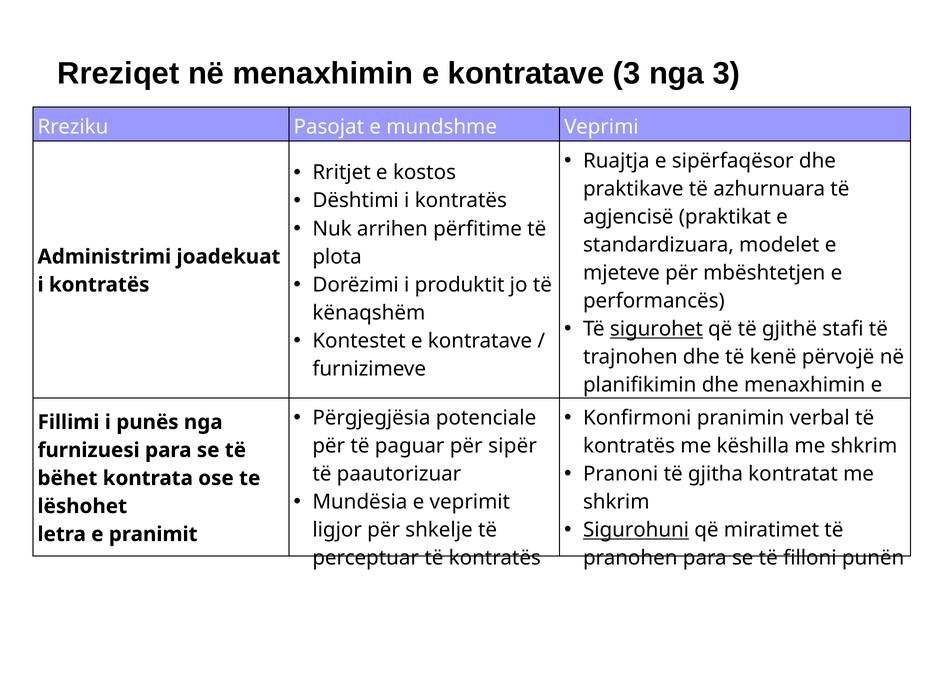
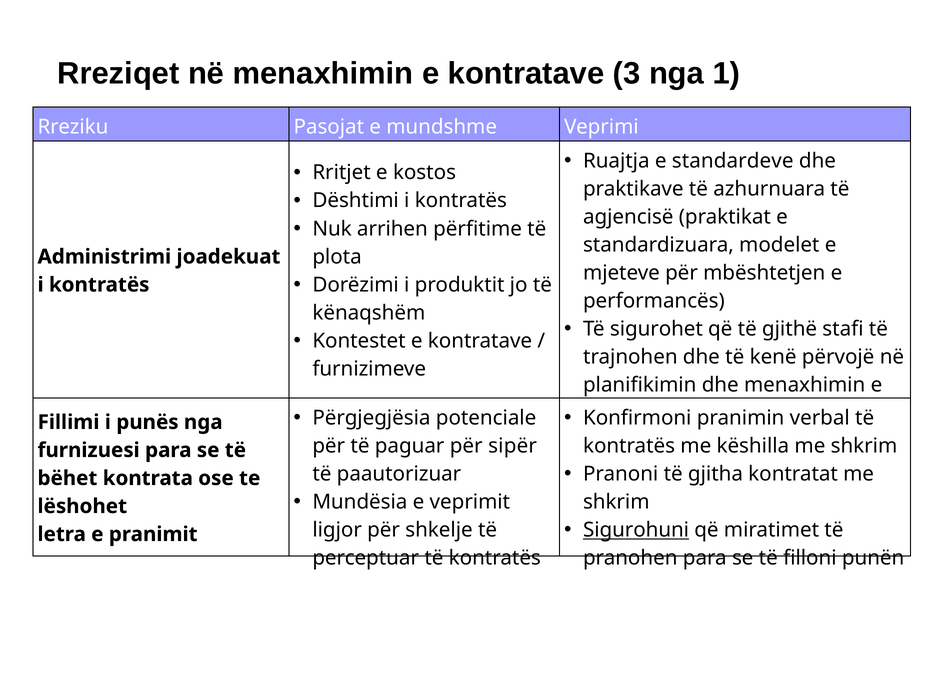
nga 3: 3 -> 1 (726, 74)
sipërfaqësor: sipërfaqësor -> standardeve (733, 161)
sigurohet underline: present -> none (656, 329)
